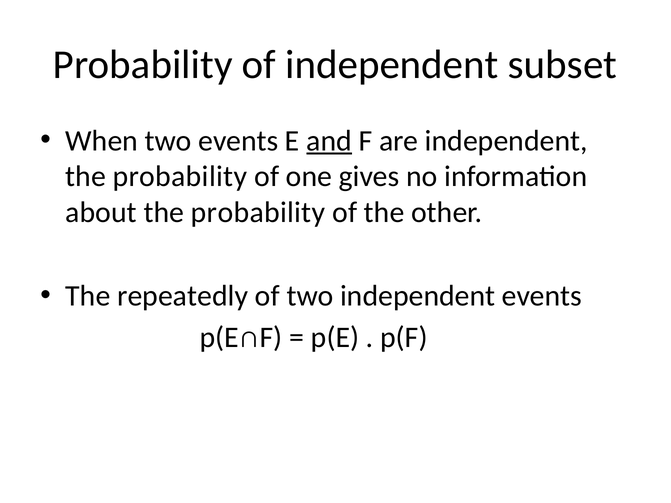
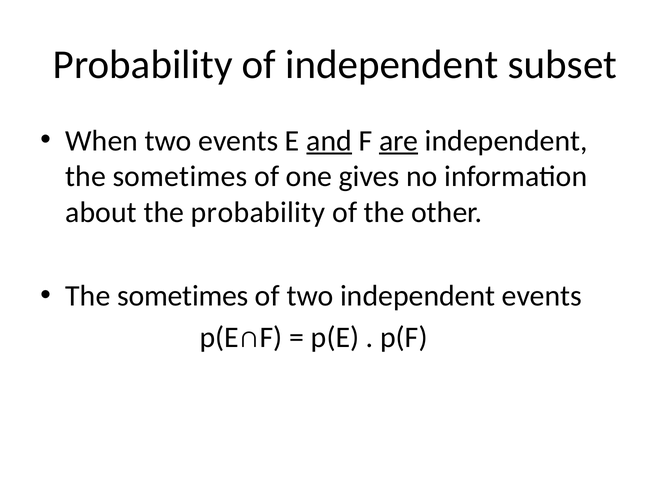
are underline: none -> present (399, 141)
probability: probability -> sometimes (180, 177)
repeatedly: repeatedly -> sometimes (183, 296)
